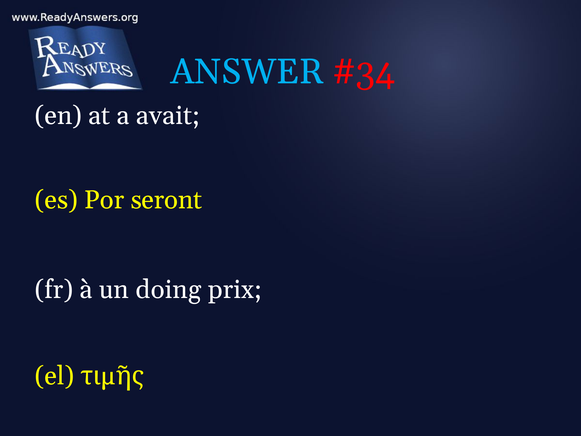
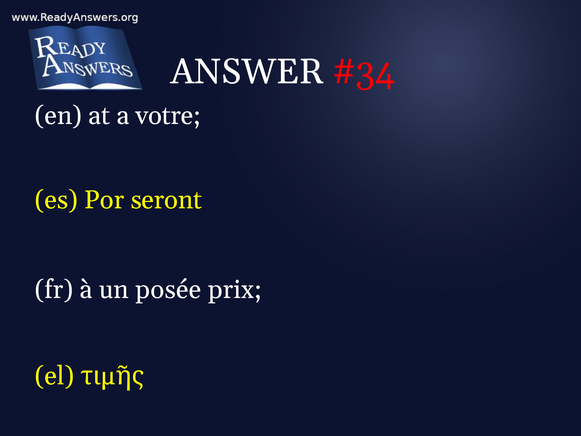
ANSWER colour: light blue -> white (247, 72)
avait: avait -> votre (168, 116)
doing: doing -> posée (168, 289)
